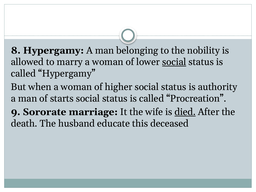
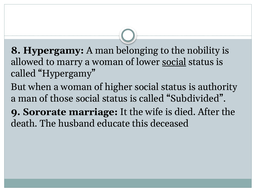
starts: starts -> those (62, 98)
Procreation: Procreation -> Subdivided (196, 98)
died underline: present -> none (185, 112)
